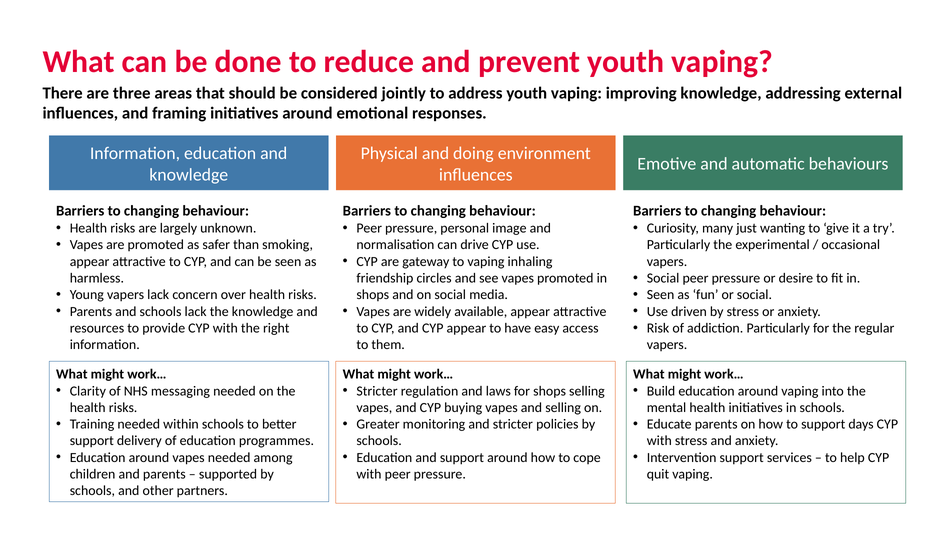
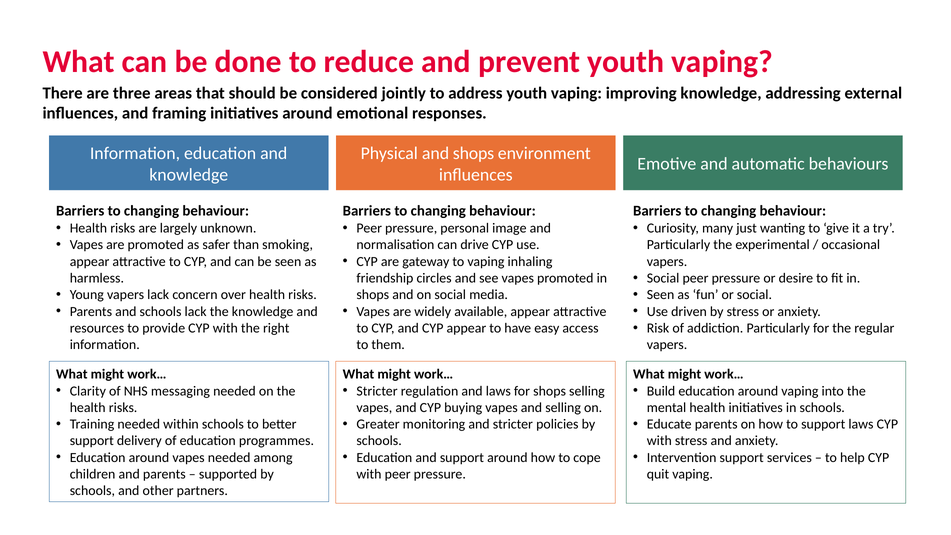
and doing: doing -> shops (474, 153)
support days: days -> laws (861, 424)
